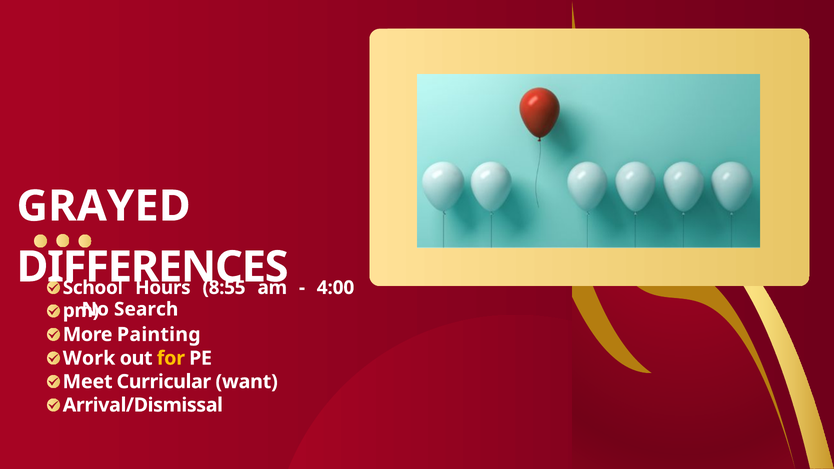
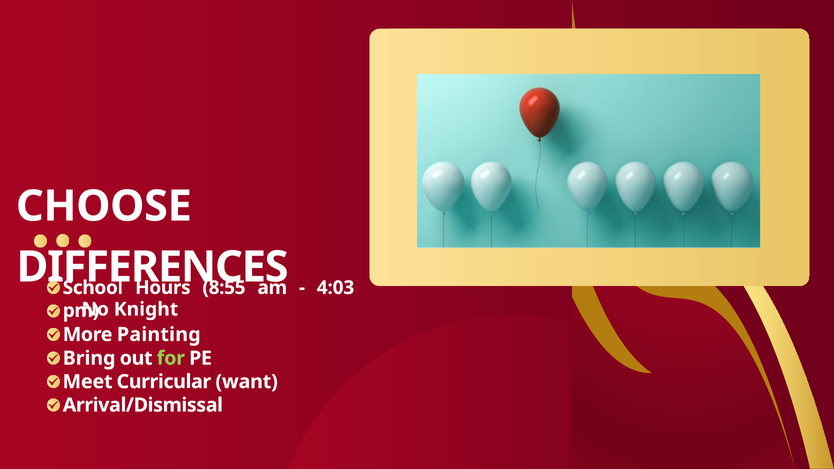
GRAYED: GRAYED -> CHOOSE (104, 206)
4:00: 4:00 -> 4:03 (336, 288)
Search: Search -> Knight (146, 309)
Work: Work -> Bring (89, 358)
for colour: yellow -> light green (171, 358)
